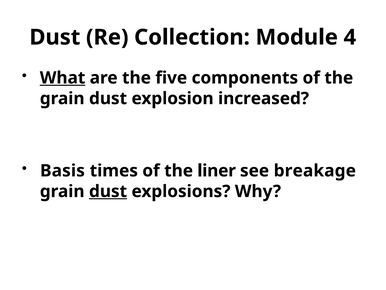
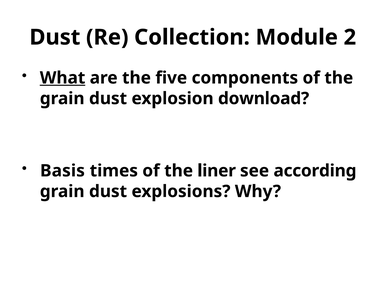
4: 4 -> 2 (350, 37)
increased: increased -> download (264, 98)
breakage: breakage -> according (315, 170)
dust underline: present -> none (108, 191)
